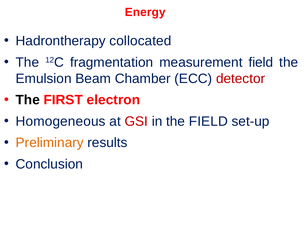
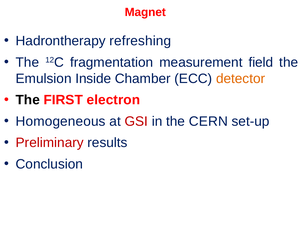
Energy: Energy -> Magnet (145, 12)
collocated: collocated -> refreshing (140, 41)
Beam: Beam -> Inside (93, 79)
detector colour: red -> orange (241, 79)
the FIELD: FIELD -> CERN (208, 122)
Preliminary colour: orange -> red (50, 143)
